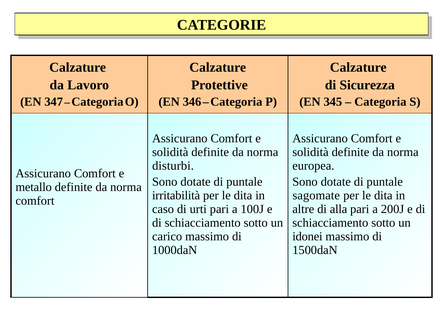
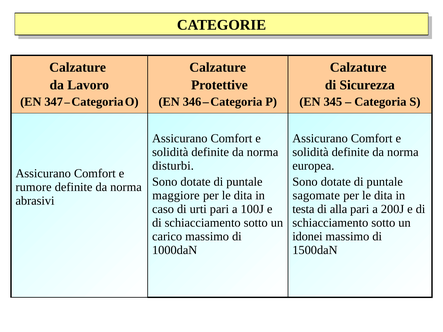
metallo: metallo -> rumore (34, 187)
irritabilità: irritabilità -> maggiore (176, 196)
comfort: comfort -> abrasivi (35, 201)
altre: altre -> testa (303, 209)
